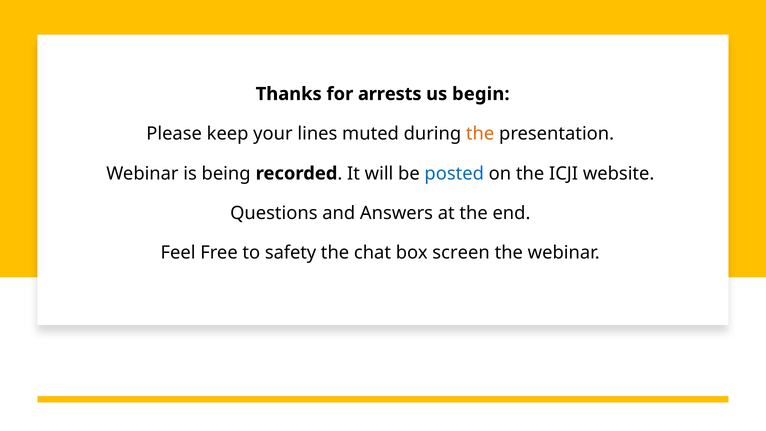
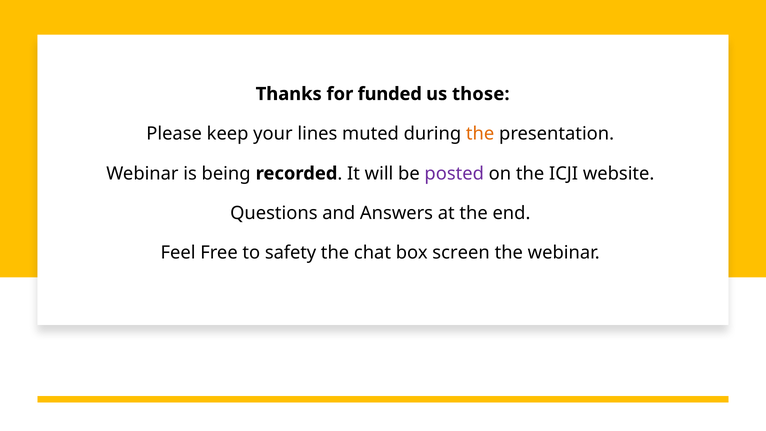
arrests: arrests -> funded (390, 94)
begin: begin -> those (481, 94)
posted colour: blue -> purple (454, 173)
